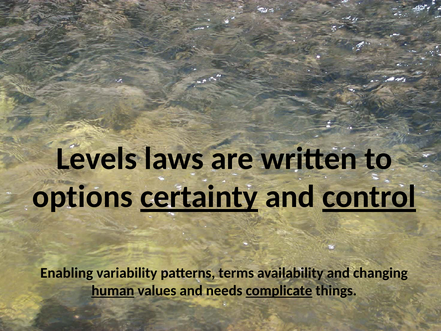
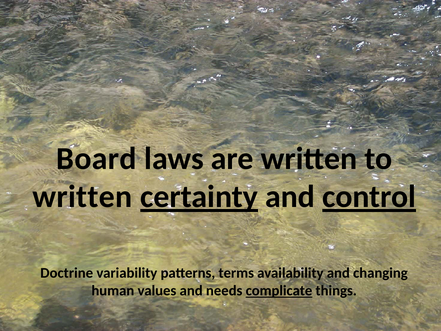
Levels: Levels -> Board (96, 158)
options: options -> written (82, 197)
Enabling: Enabling -> Doctrine (67, 273)
human underline: present -> none (113, 291)
